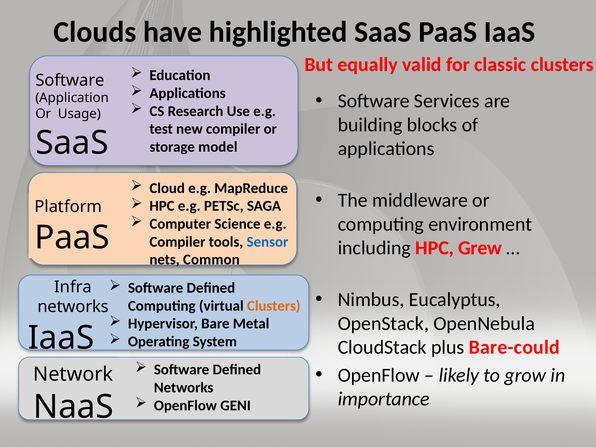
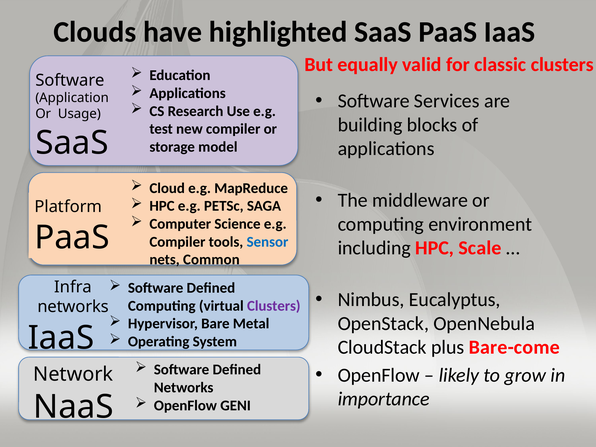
Grew: Grew -> Scale (480, 248)
Clusters colour: orange -> purple (274, 306)
Bare-could: Bare-could -> Bare-come (514, 347)
